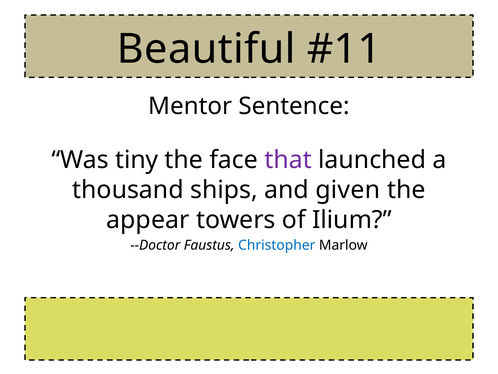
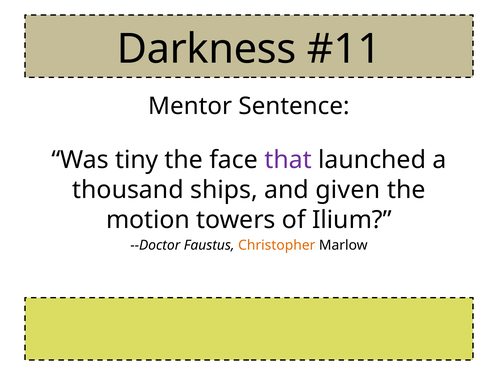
Beautiful: Beautiful -> Darkness (207, 49)
appear: appear -> motion (148, 220)
Christopher colour: blue -> orange (277, 245)
